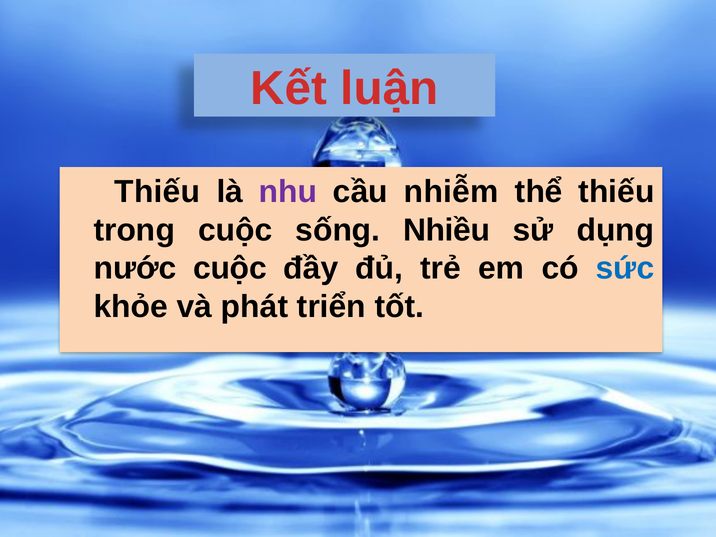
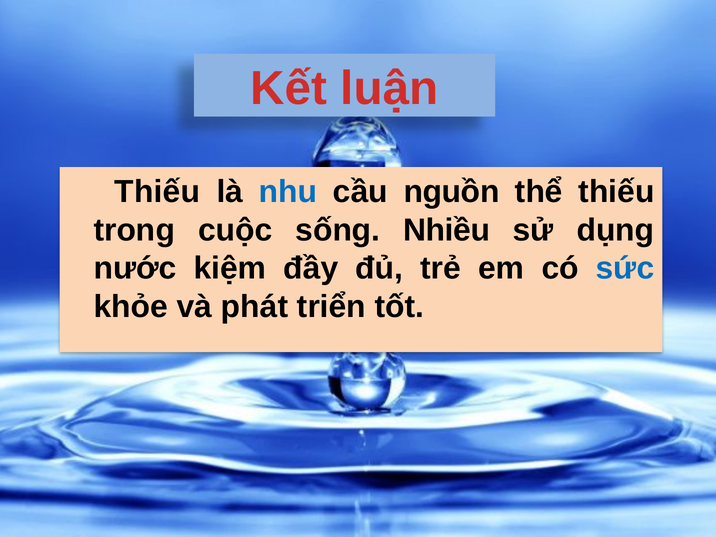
nhu colour: purple -> blue (288, 192)
nhiễm: nhiễm -> nguồn (452, 192)
nước cuộc: cuộc -> kiệm (230, 268)
